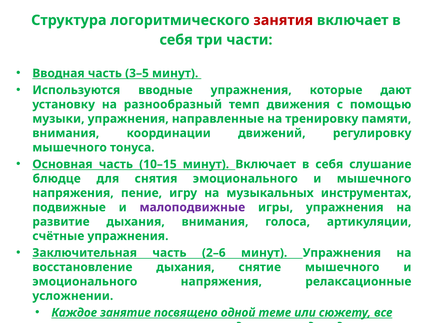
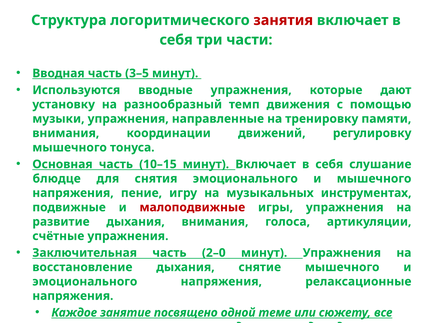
малоподвижные colour: purple -> red (192, 208)
2–6: 2–6 -> 2–0 (214, 253)
усложнении: усложнении -> напряжения (73, 296)
